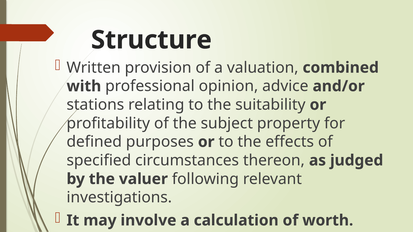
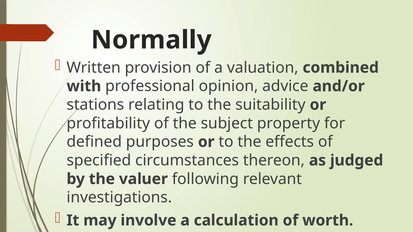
Structure: Structure -> Normally (151, 40)
